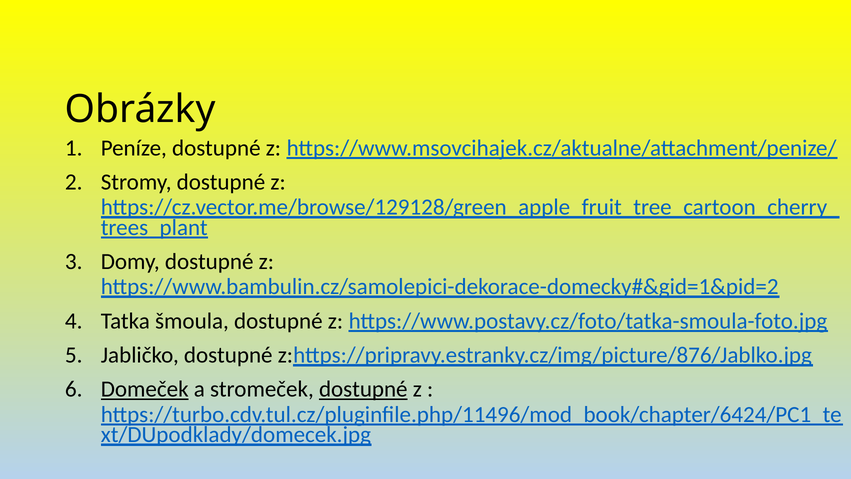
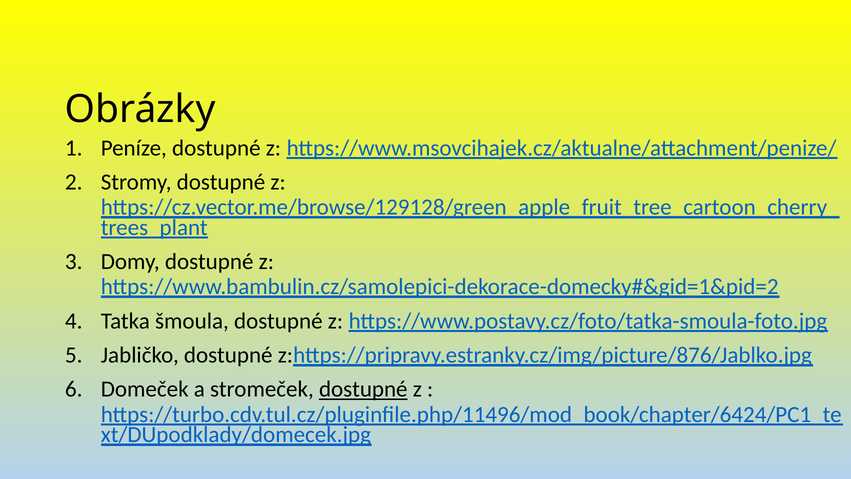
Domeček underline: present -> none (145, 389)
